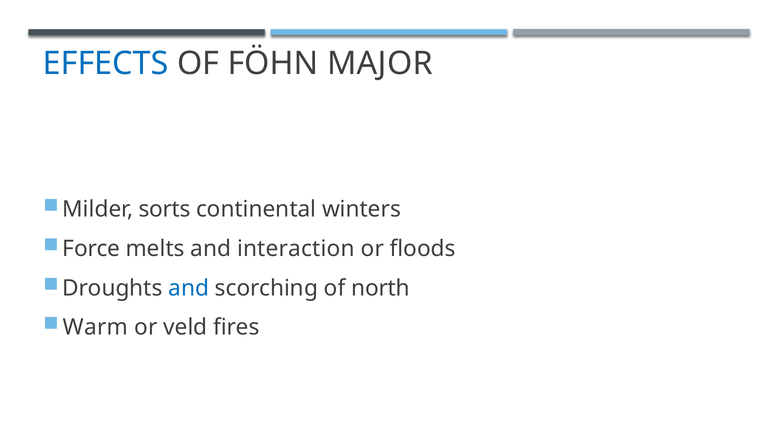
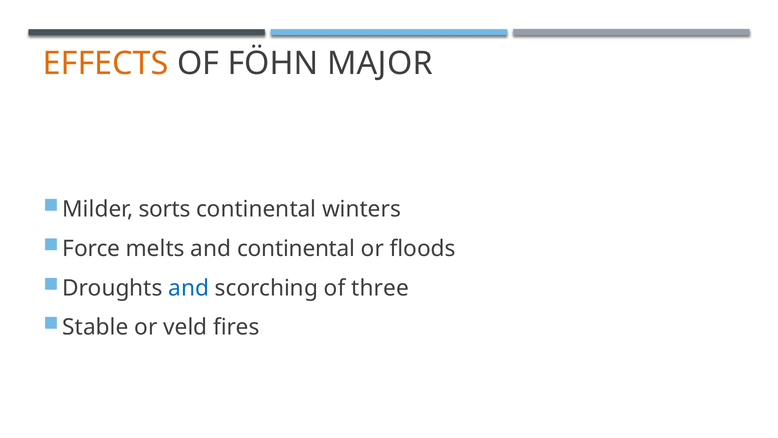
EFFECTS colour: blue -> orange (106, 64)
and interaction: interaction -> continental (296, 249)
north: north -> three (380, 288)
Warm: Warm -> Stable (95, 327)
